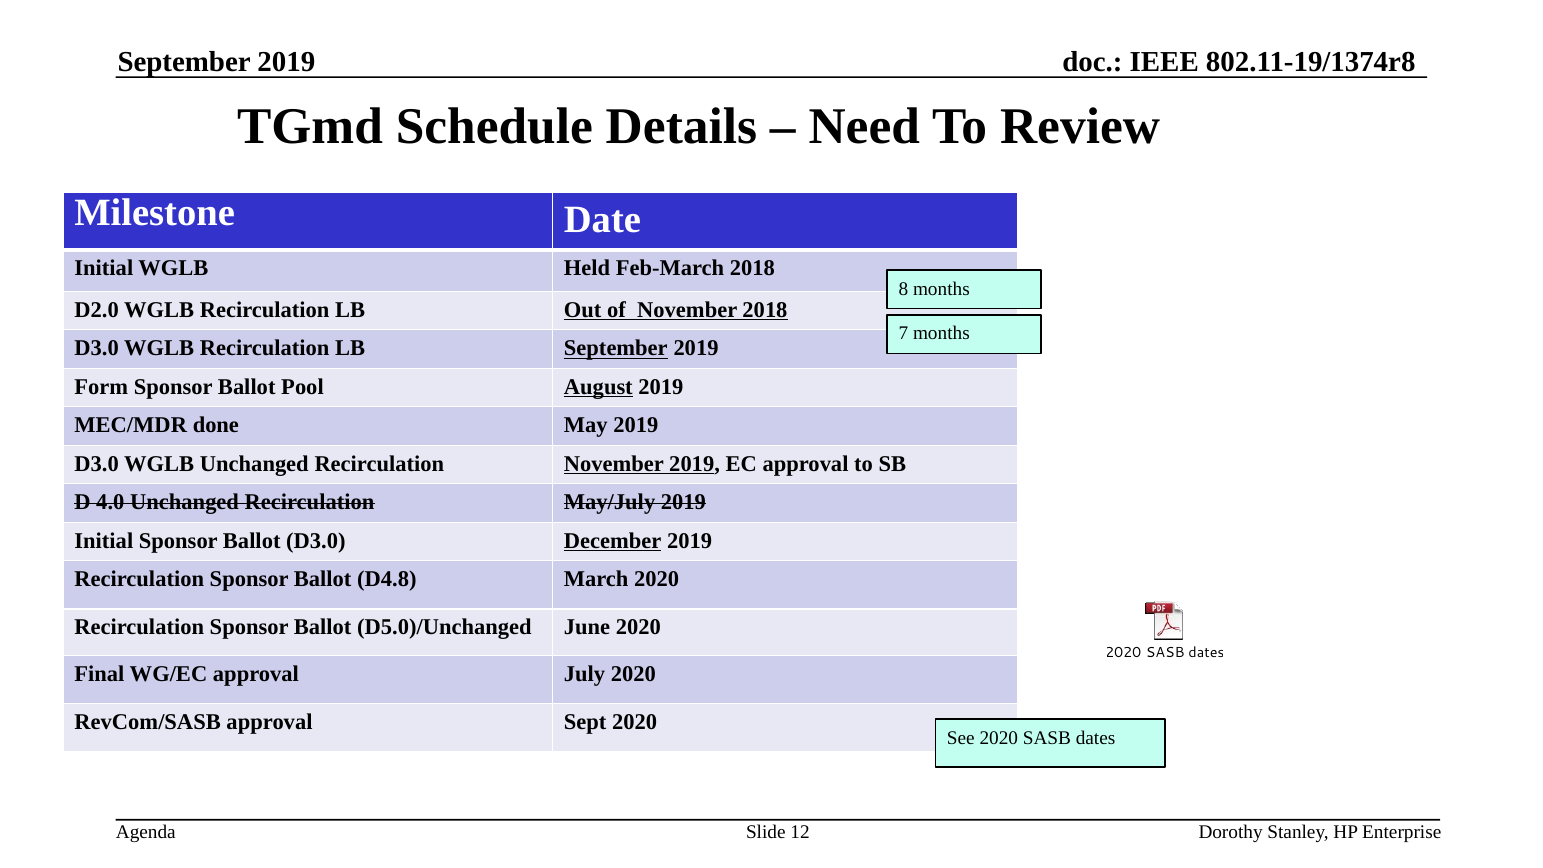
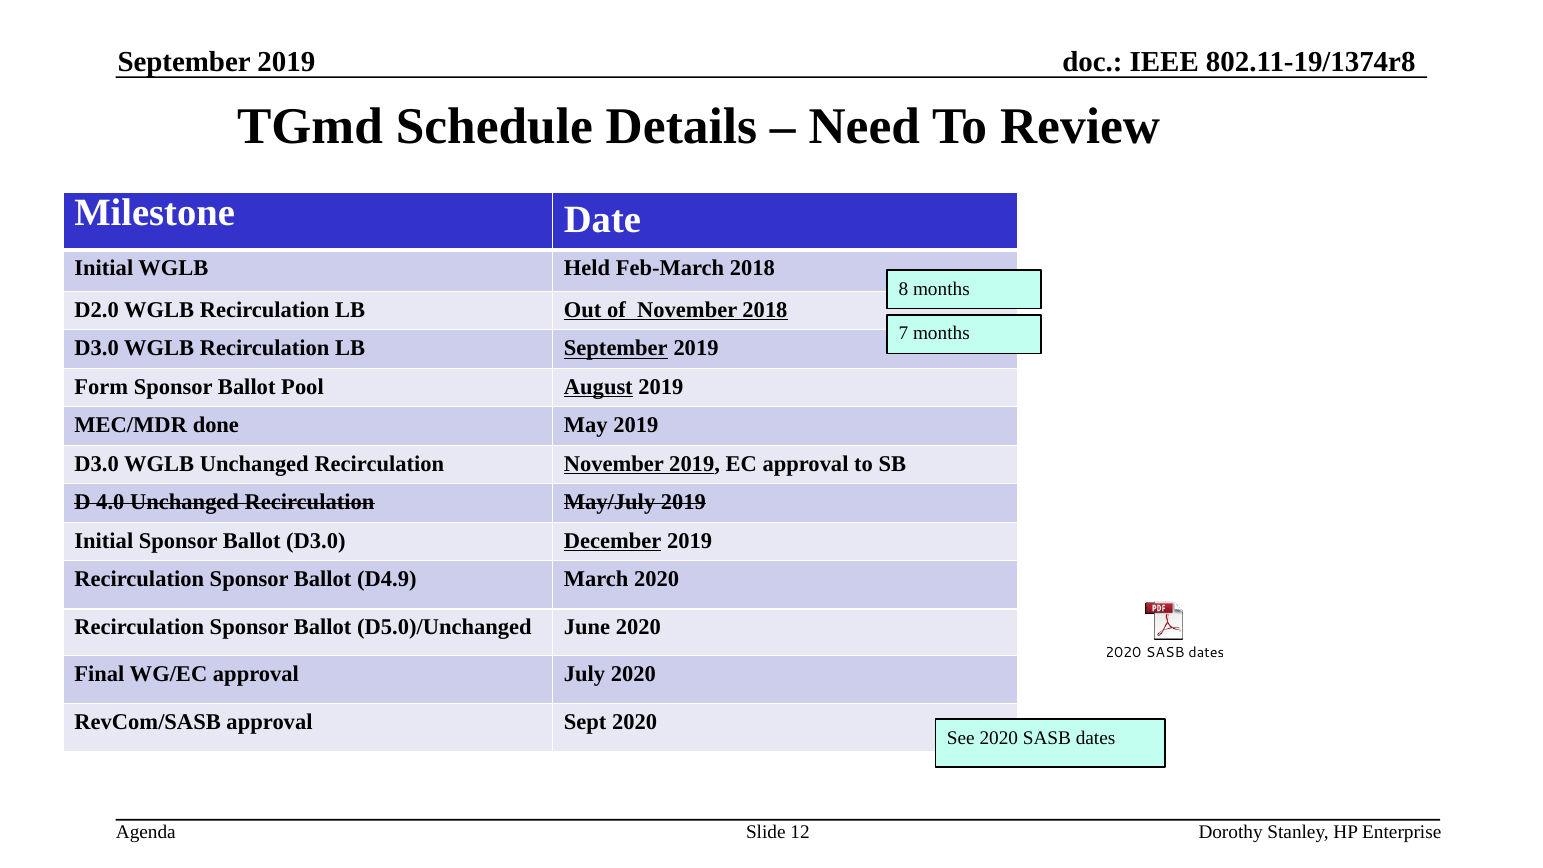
D4.8: D4.8 -> D4.9 (387, 579)
